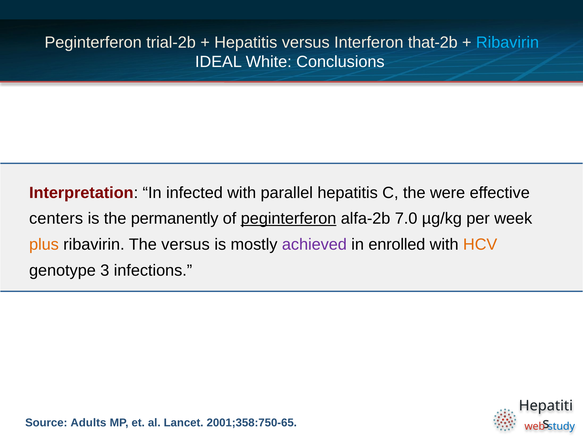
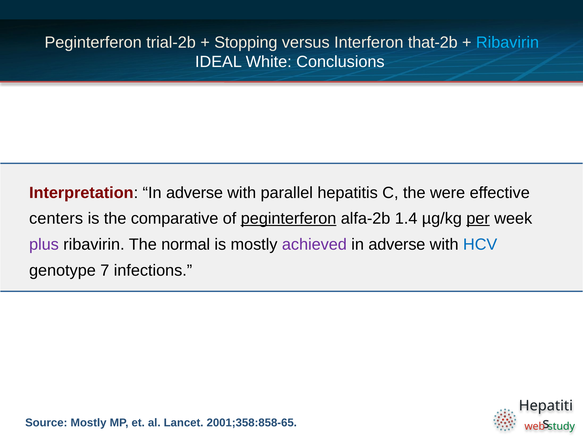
Hepatitis: Hepatitis -> Stopping (246, 42)
Interpretation In infected: infected -> adverse (195, 193)
permanently: permanently -> comparative (175, 219)
7.0: 7.0 -> 1.4 (406, 219)
per underline: none -> present (478, 219)
plus colour: orange -> purple (44, 245)
The versus: versus -> normal (186, 245)
enrolled: enrolled -> adverse (397, 245)
HCV colour: orange -> blue (480, 245)
3: 3 -> 7 (105, 271)
Source Adults: Adults -> Mostly (89, 423)
2001;358:750-65: 2001;358:750-65 -> 2001;358:858-65 (252, 423)
study colour: blue -> green (561, 427)
